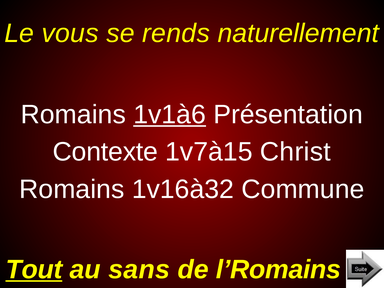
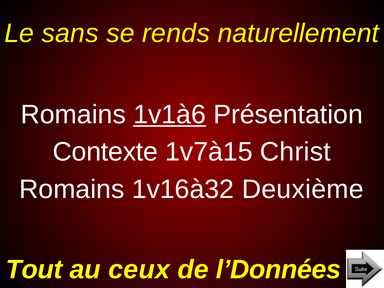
vous: vous -> sans (70, 33)
Commune: Commune -> Deuxième (303, 189)
Tout underline: present -> none (34, 270)
sans: sans -> ceux (139, 270)
l’Romains: l’Romains -> l’Données (278, 270)
